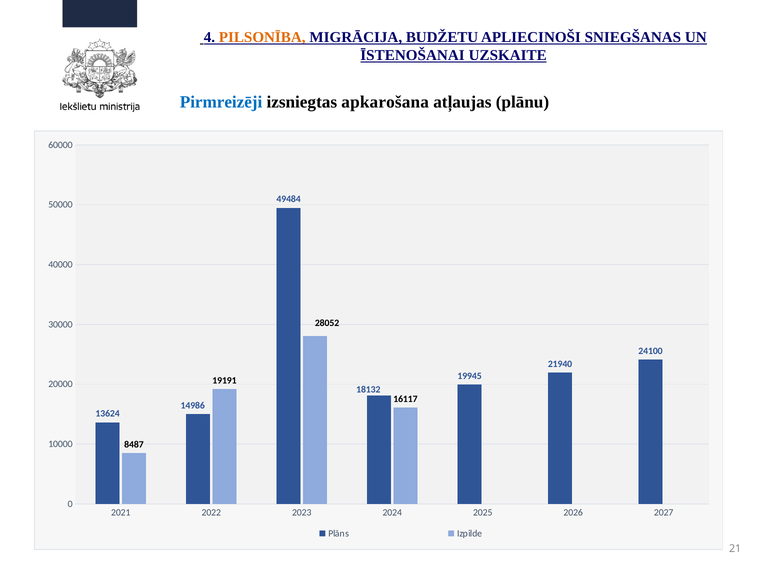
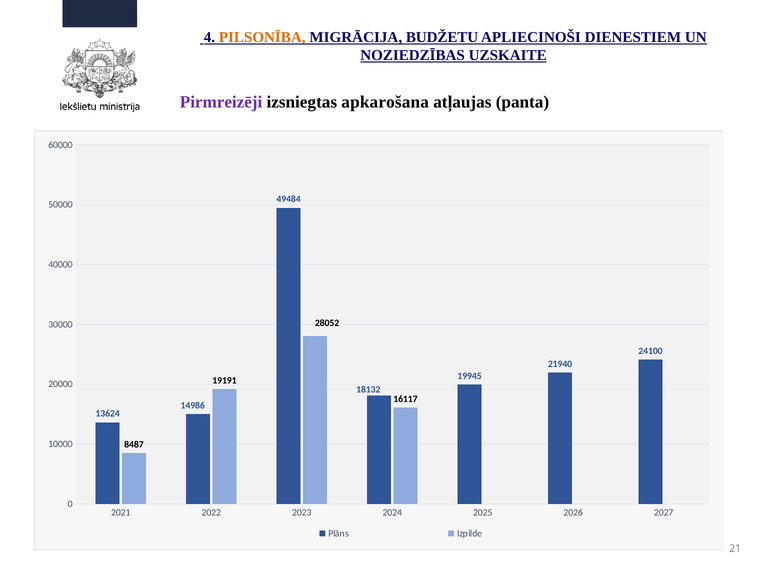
SNIEGŠANAS: SNIEGŠANAS -> DIENESTIEM (633, 37)
ĪSTENOŠANAI: ĪSTENOŠANAI -> NOZIEDZĪBAS (413, 55)
Pirmreizēji colour: blue -> purple (221, 102)
plānu: plānu -> panta (522, 102)
